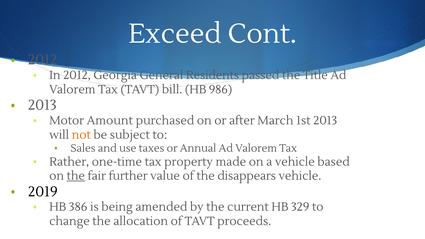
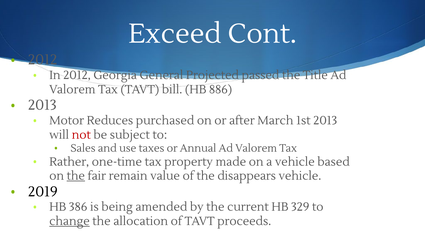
Residents: Residents -> Projected (212, 75)
986: 986 -> 886 (221, 90)
Amount: Amount -> Reduces (110, 121)
not colour: orange -> red (81, 135)
further: further -> remain (128, 176)
change underline: none -> present (69, 221)
